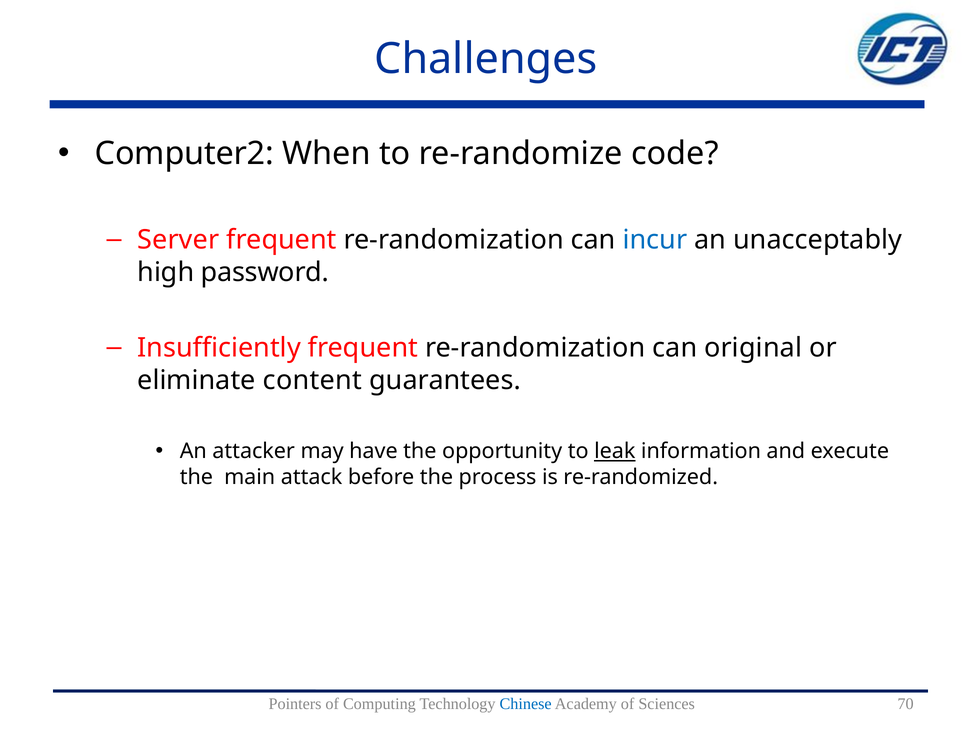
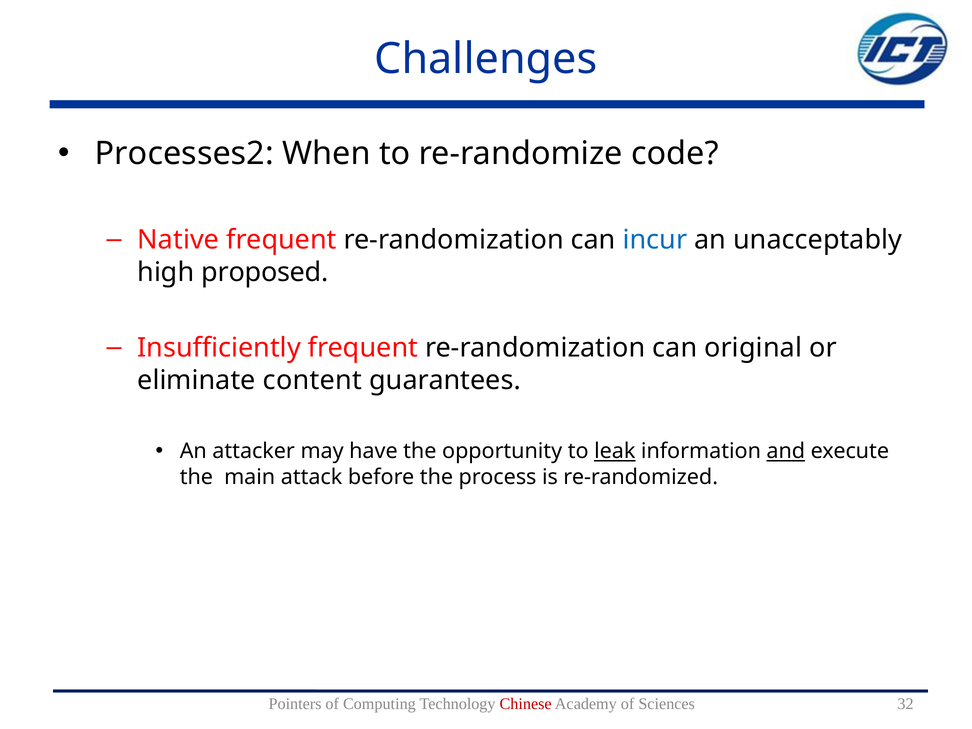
Computer2: Computer2 -> Processes2 (184, 154)
Server: Server -> Native (178, 240)
password: password -> proposed (265, 272)
and underline: none -> present (786, 451)
Chinese colour: blue -> red (526, 704)
70: 70 -> 32 (906, 704)
